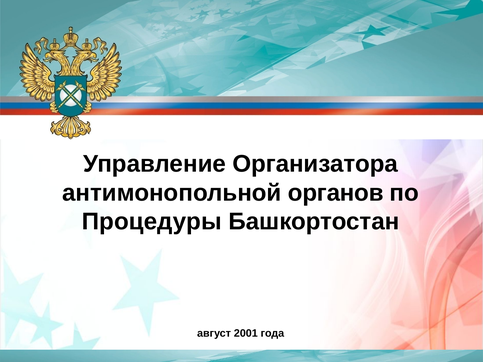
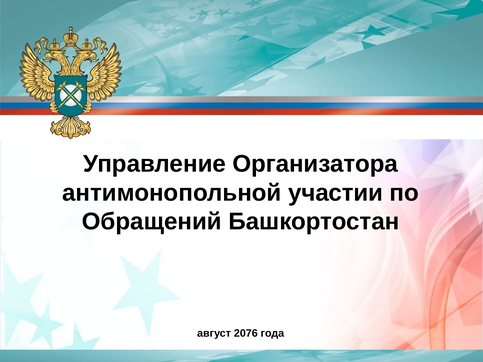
органов: органов -> участии (336, 193)
Процедуры: Процедуры -> Обращений (152, 222)
2001: 2001 -> 2076 (246, 334)
